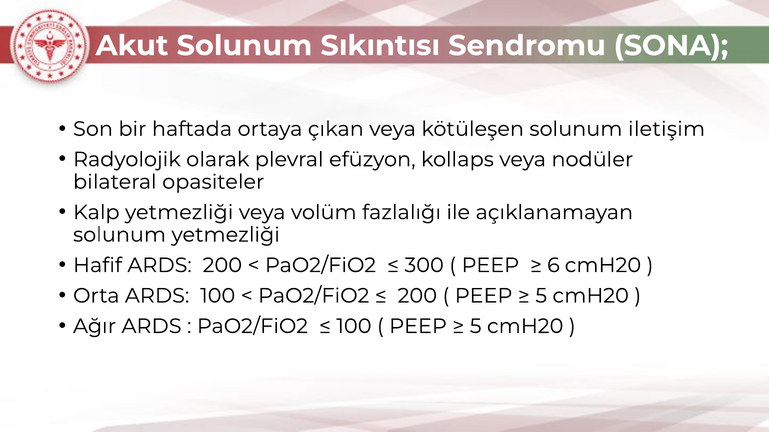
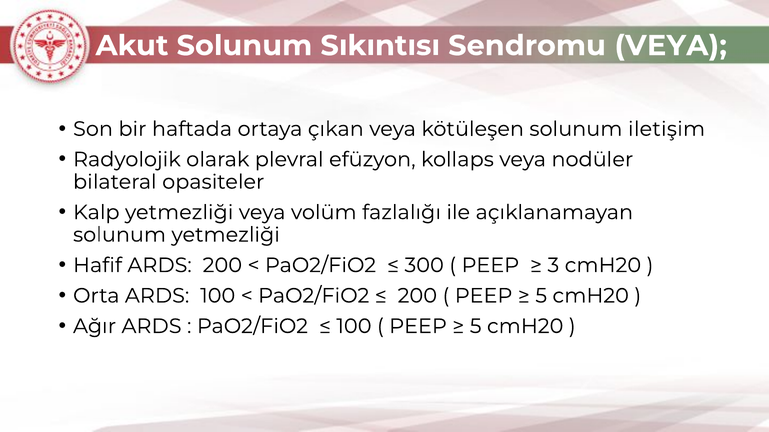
Sendromu SONA: SONA -> VEYA (671, 46)
6: 6 -> 3 (553, 266)
